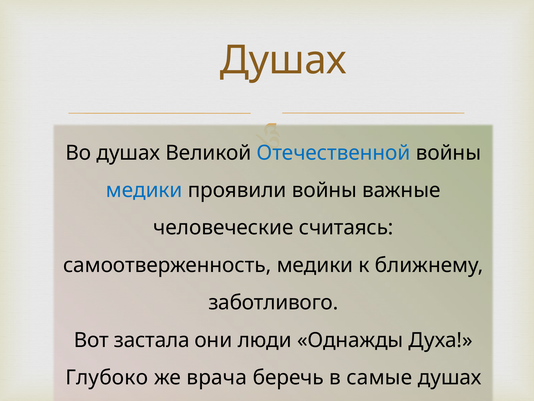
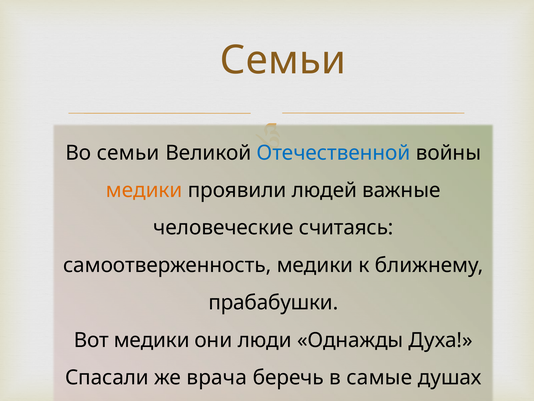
Душах: Душах -> Семьи (283, 60)
Во душах: душах -> семьи (128, 153)
медики colour: blue -> orange (144, 190)
проявили войны: войны -> людей (324, 190)
заботливого: заботливого -> прабабушки (273, 302)
Вот застала: застала -> медики (152, 340)
Глубоко: Глубоко -> Спасали (107, 377)
